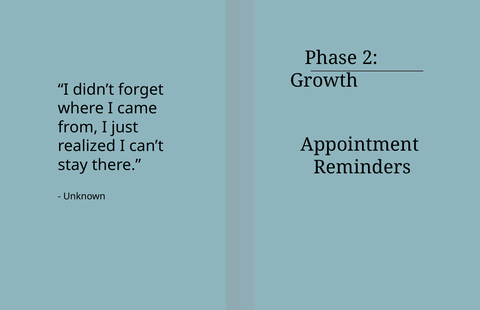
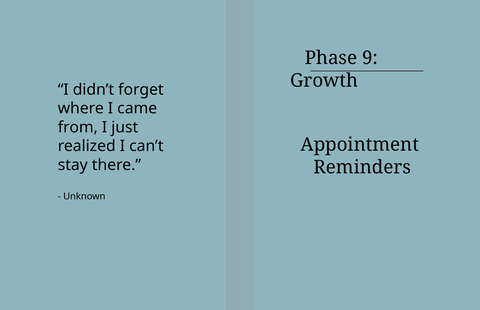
2: 2 -> 9 (370, 58)
